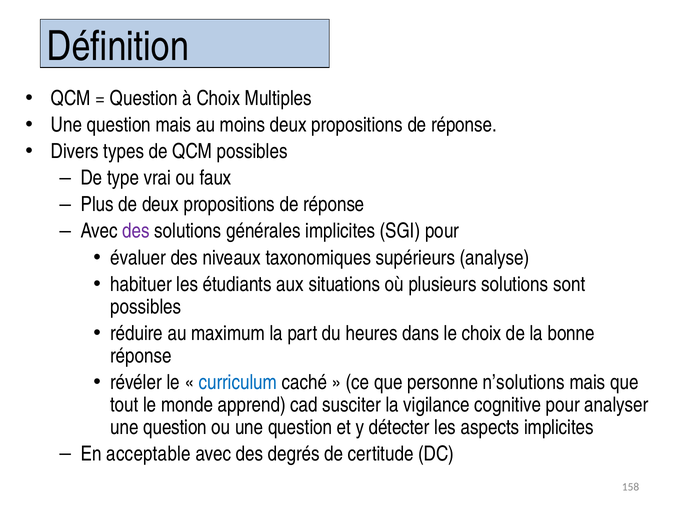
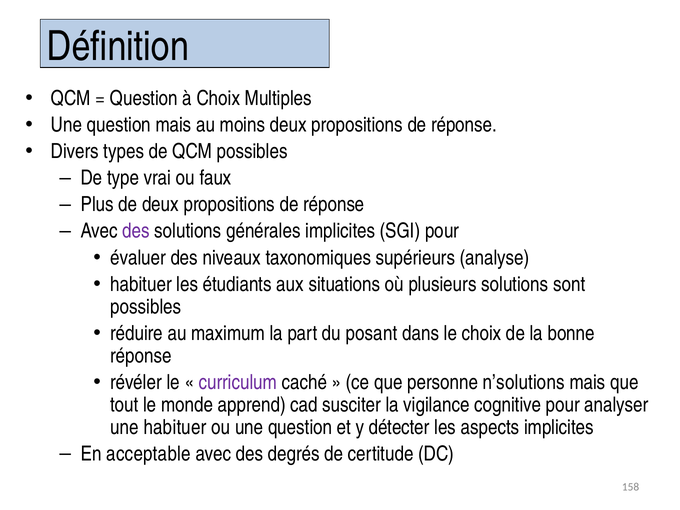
heures: heures -> posant (372, 333)
curriculum colour: blue -> purple (238, 382)
question: question -> habituer (175, 427)
